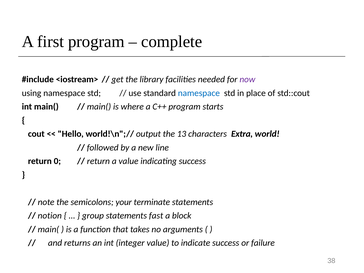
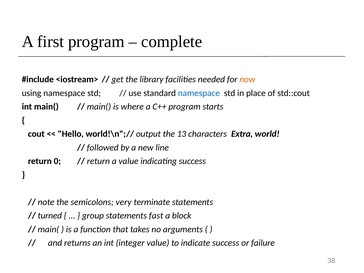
now colour: purple -> orange (247, 79)
your: your -> very (124, 202)
notion: notion -> turned (50, 216)
